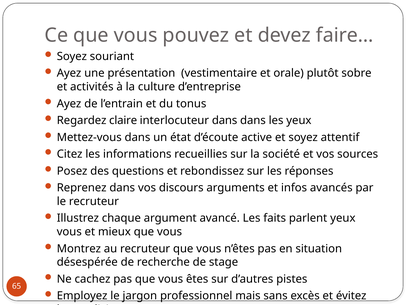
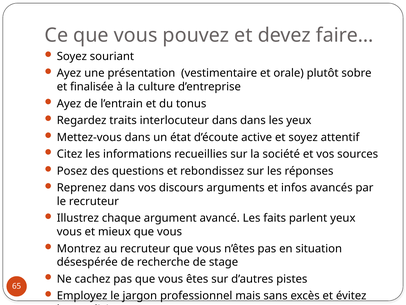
activités: activités -> finalisée (92, 87)
claire: claire -> traits (123, 120)
